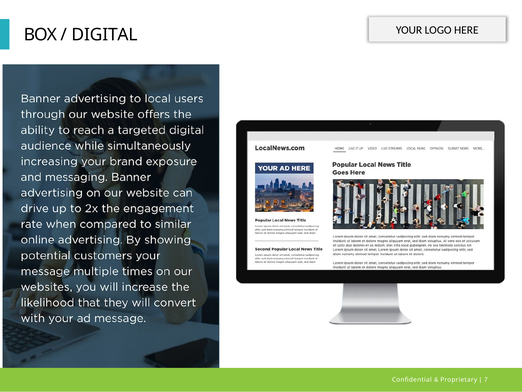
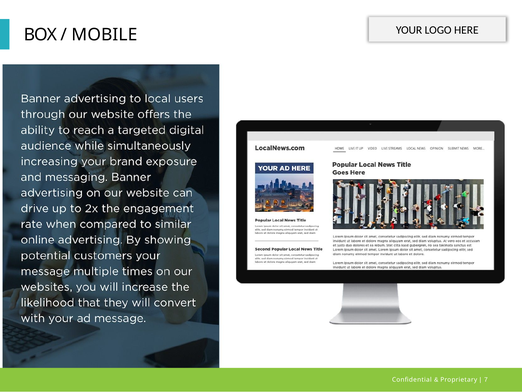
DIGITAL: DIGITAL -> MOBILE (105, 35)
